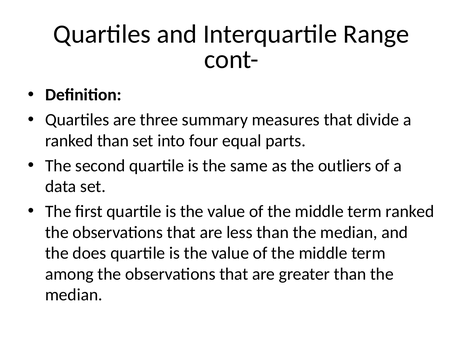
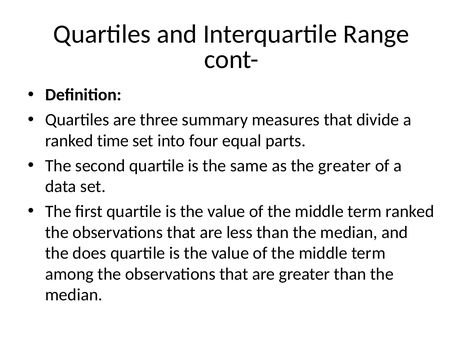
ranked than: than -> time (113, 141)
the outliers: outliers -> greater (345, 166)
